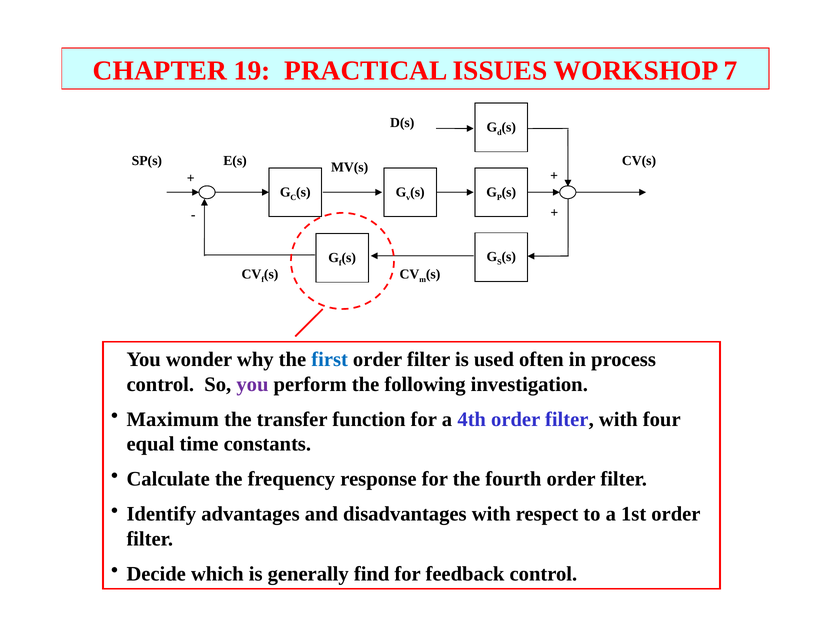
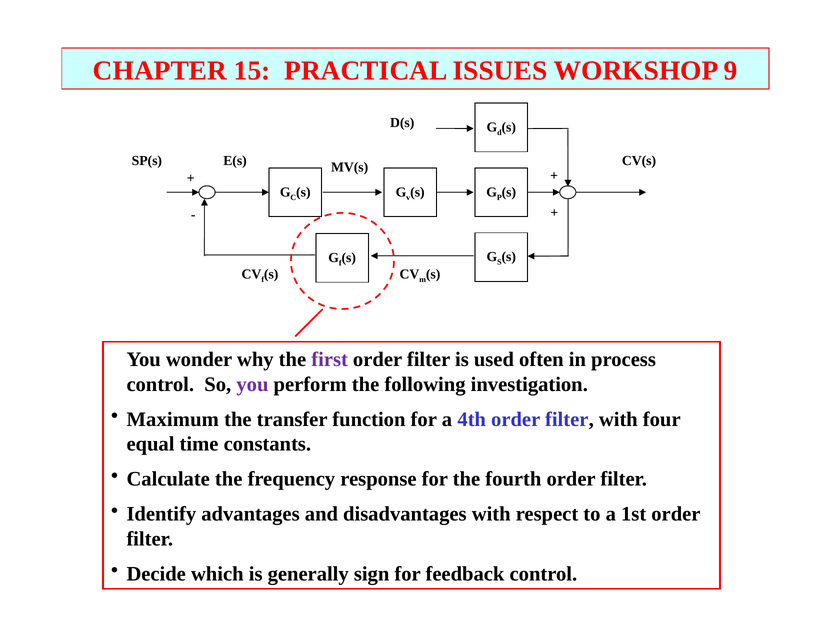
19: 19 -> 15 (252, 71)
7: 7 -> 9 (731, 71)
first colour: blue -> purple (330, 360)
find: find -> sign (372, 574)
